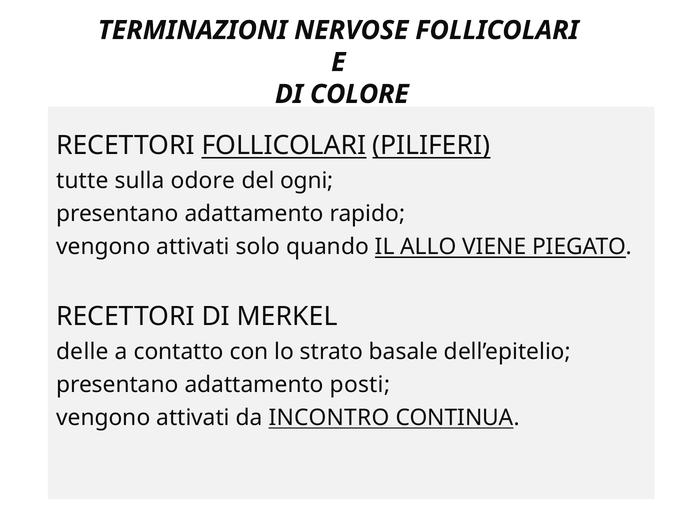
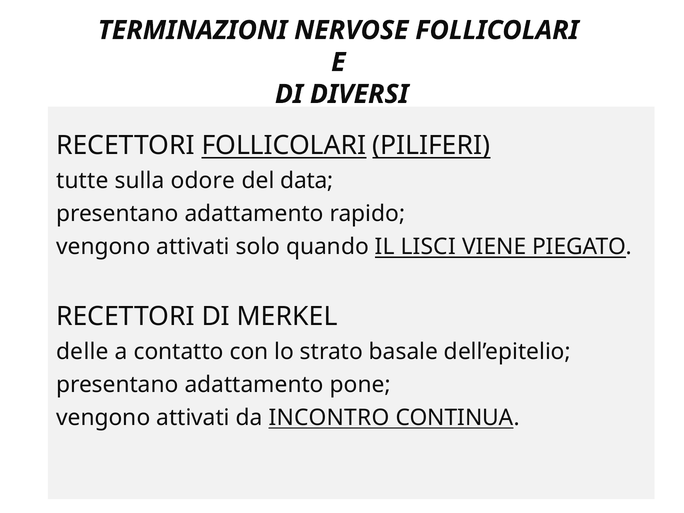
COLORE: COLORE -> DIVERSI (359, 94)
ogni: ogni -> data (307, 181)
ALLO: ALLO -> LISCI (428, 247)
posti: posti -> pone (360, 385)
